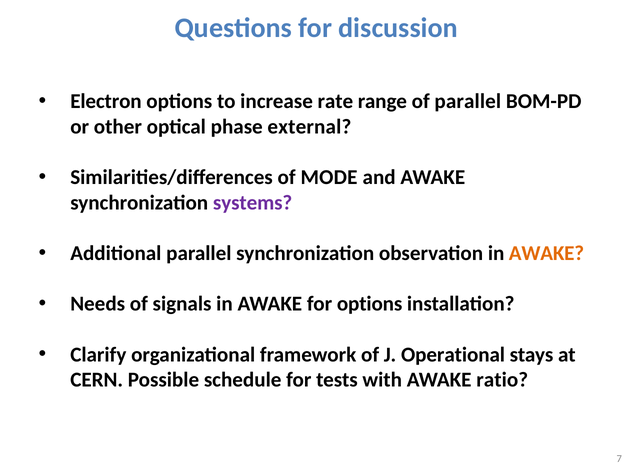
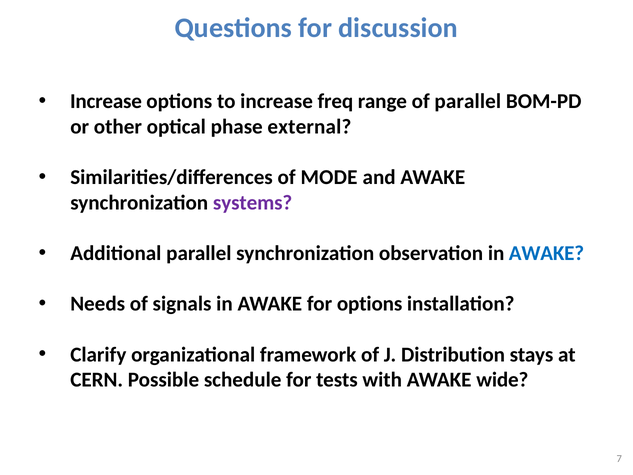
Electron: Electron -> Increase (106, 101)
rate: rate -> freq (335, 101)
AWAKE colour: orange -> blue (546, 253)
Operational: Operational -> Distribution (453, 354)
ratio: ratio -> wide (502, 380)
